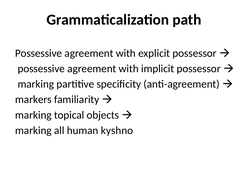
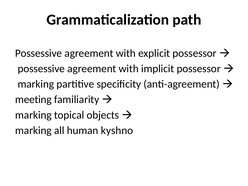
markers: markers -> meeting (33, 100)
